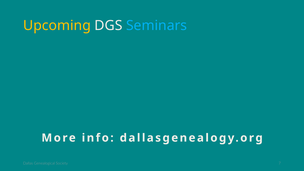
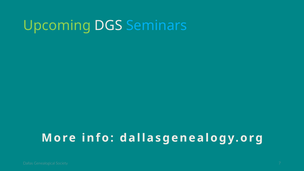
Upcoming colour: yellow -> light green (57, 26)
